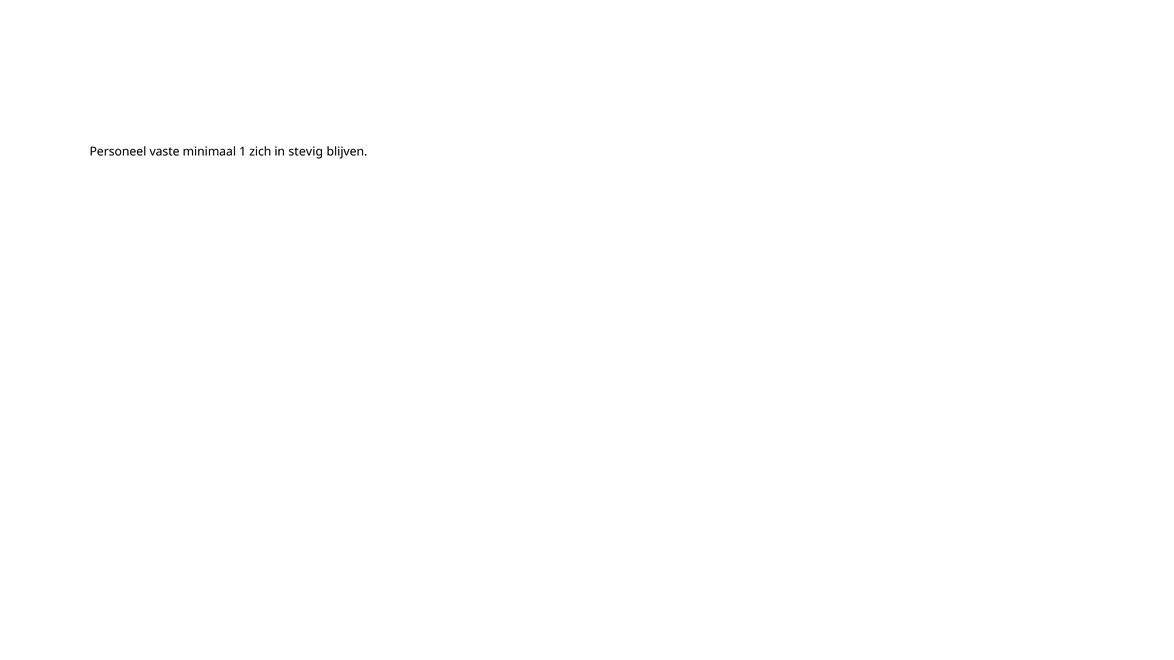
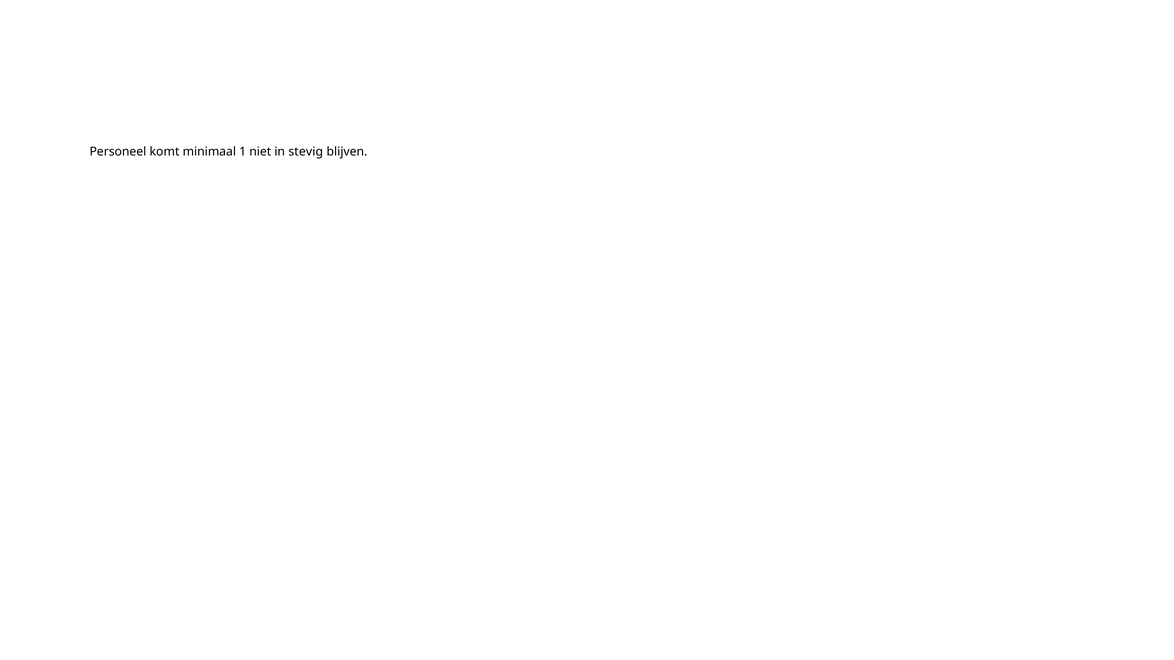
vaste: vaste -> komt (164, 152)
zich: zich -> niet (260, 152)
